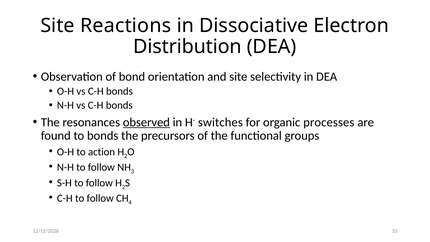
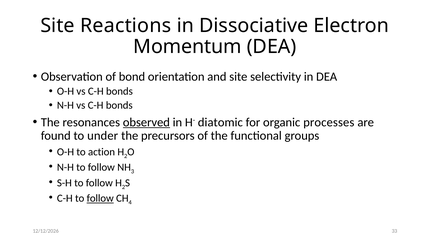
Distribution: Distribution -> Momentum (188, 47)
switches: switches -> diatomic (220, 122)
to bonds: bonds -> under (103, 136)
follow underline: none -> present (100, 198)
